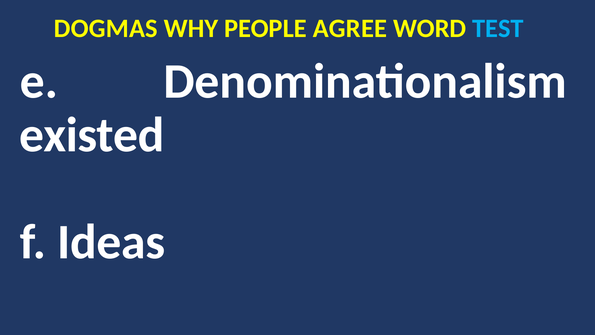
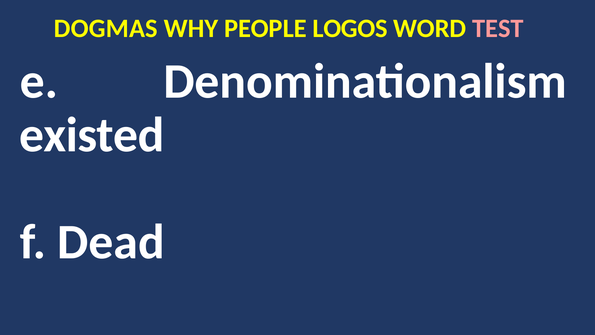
AGREE: AGREE -> LOGOS (350, 29)
TEST colour: light blue -> pink (498, 29)
Ideas: Ideas -> Dead (111, 242)
